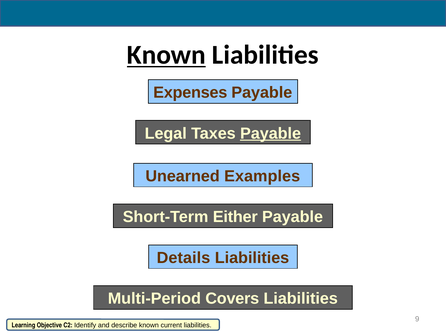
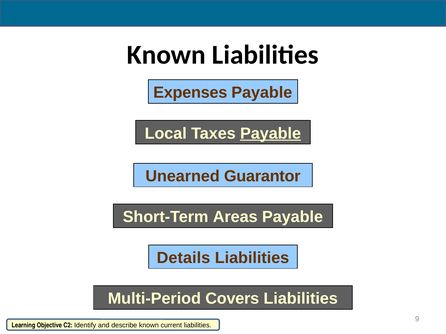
Known underline: present -> none (166, 55)
Legal: Legal -> Local (166, 134)
Examples: Examples -> Guarantor (262, 176)
Either: Either -> Areas (235, 217)
